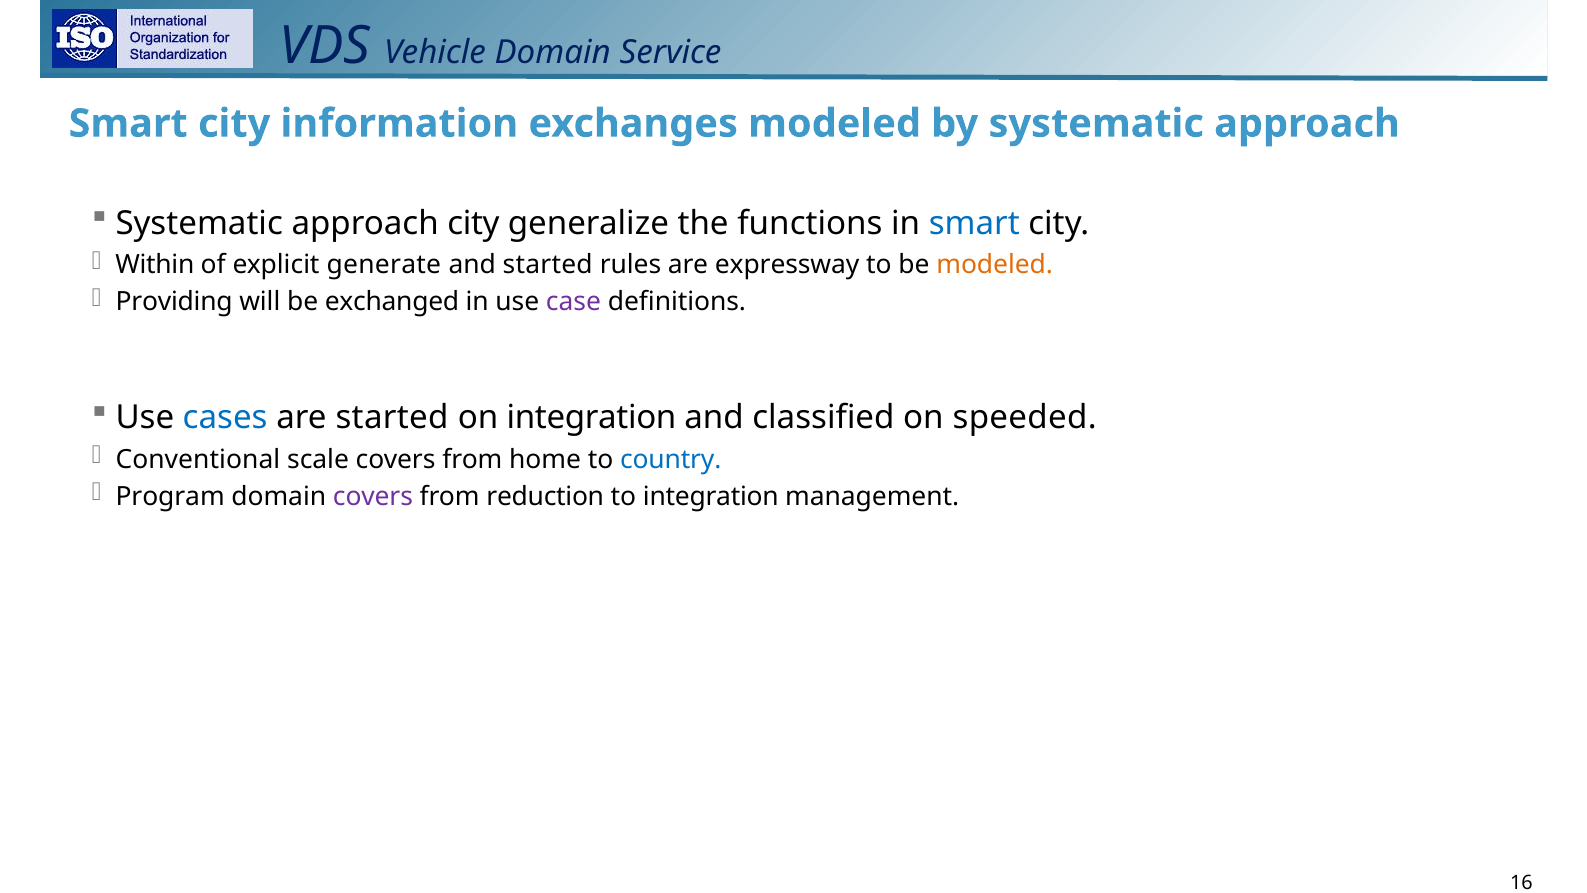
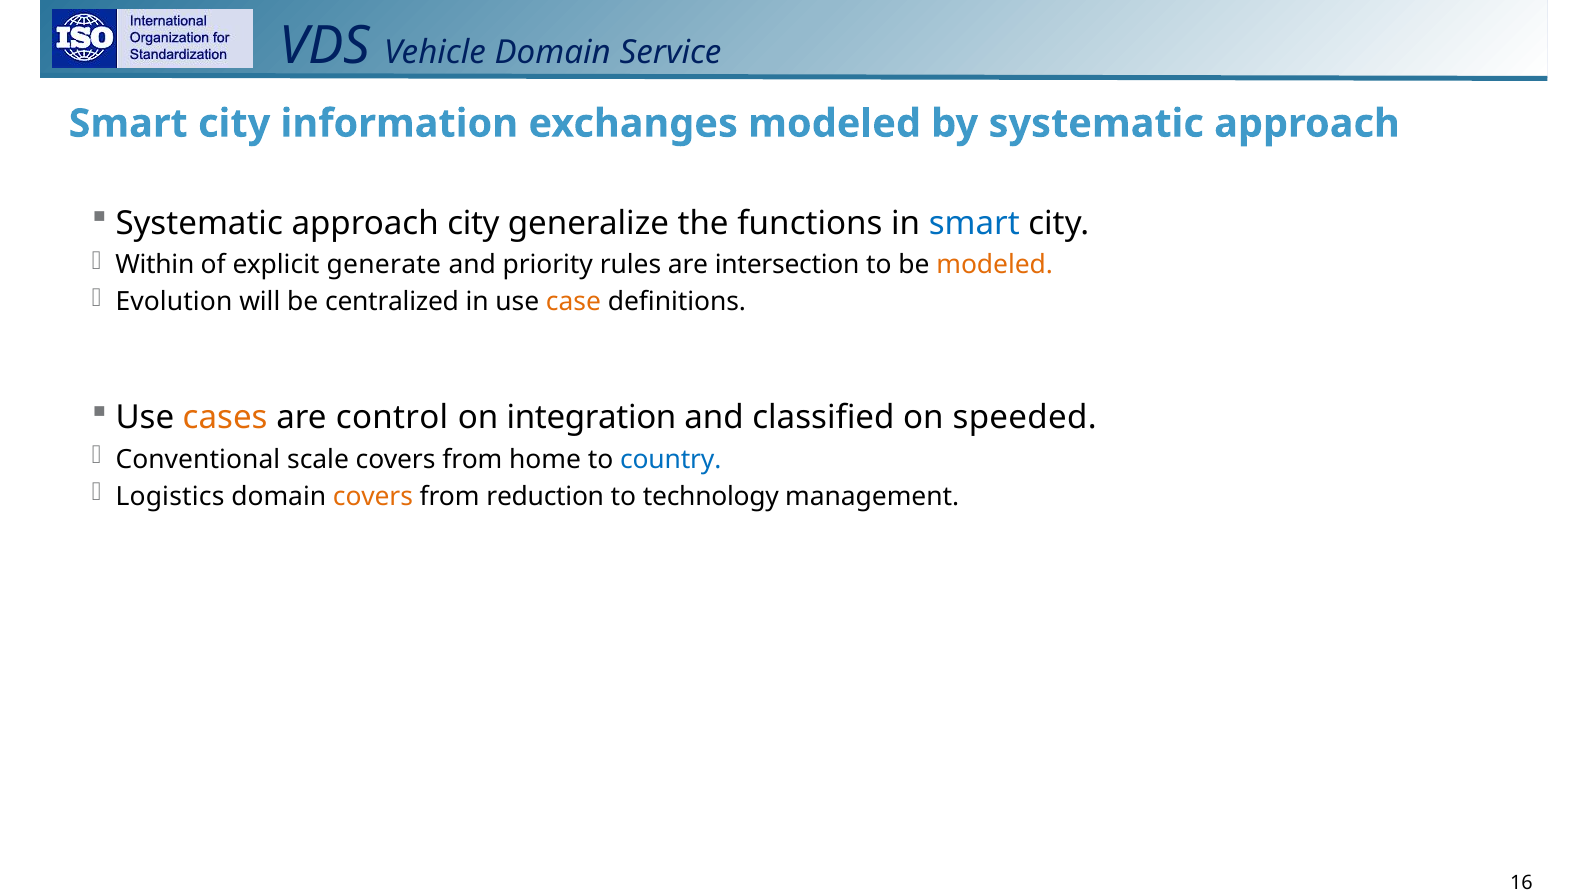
and started: started -> priority (548, 265)
expressway: expressway -> intersection (787, 265)
Providing: Providing -> Evolution (174, 302)
exchanged: exchanged -> centralized (392, 302)
case colour: purple -> orange (573, 302)
cases colour: blue -> orange (225, 417)
are started: started -> control (392, 417)
Program: Program -> Logistics (170, 496)
covers colour: purple -> orange (373, 496)
to integration: integration -> technology (711, 496)
